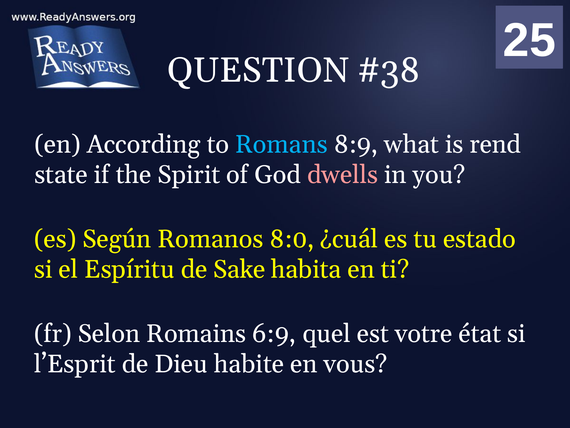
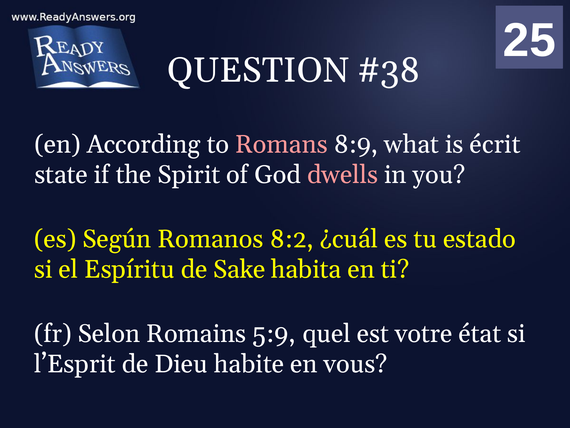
Romans colour: light blue -> pink (281, 144)
rend: rend -> écrit (495, 144)
8:0: 8:0 -> 8:2 (292, 239)
6:9: 6:9 -> 5:9 (274, 333)
